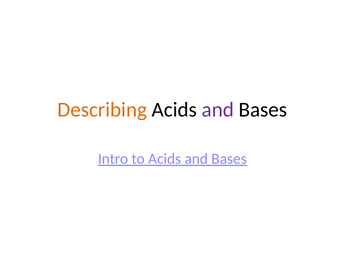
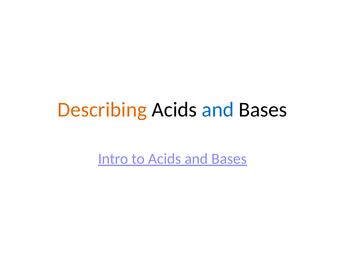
and colour: purple -> blue (218, 110)
